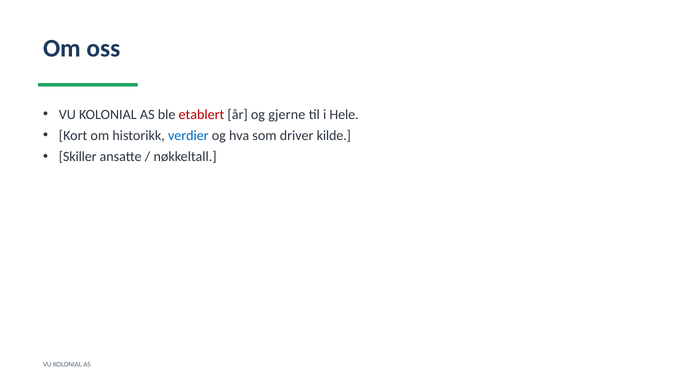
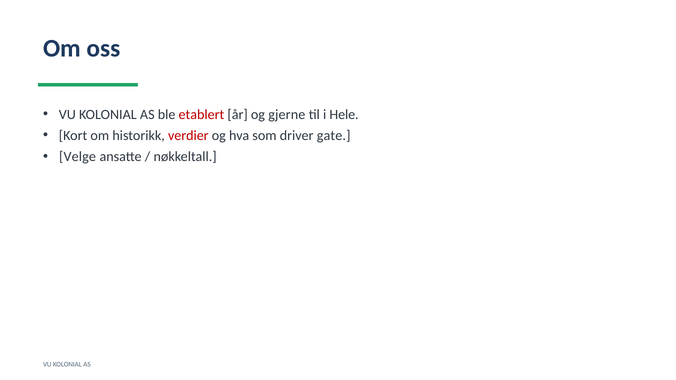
verdier colour: blue -> red (188, 136)
kilde: kilde -> gate (334, 136)
Skiller: Skiller -> Velge (78, 157)
